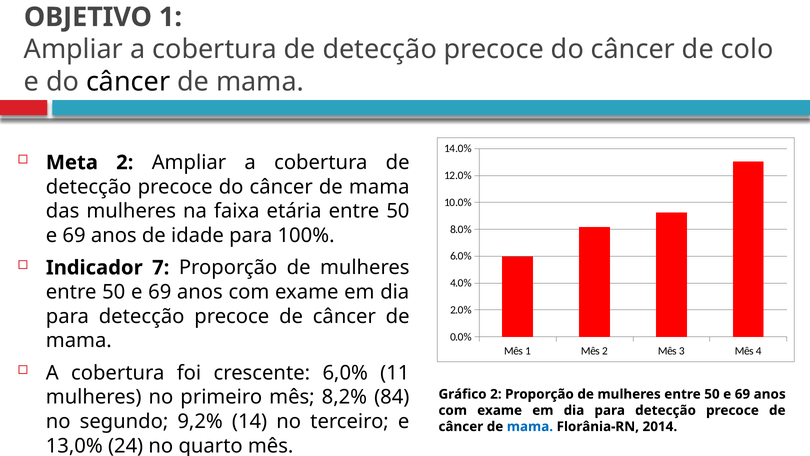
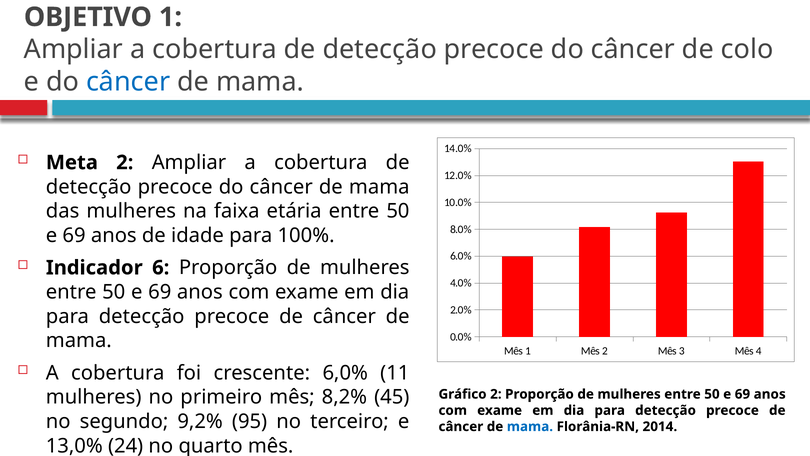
câncer colour: black -> blue (128, 82)
7: 7 -> 6 (161, 268)
84: 84 -> 45 (392, 397)
14: 14 -> 95 (250, 421)
